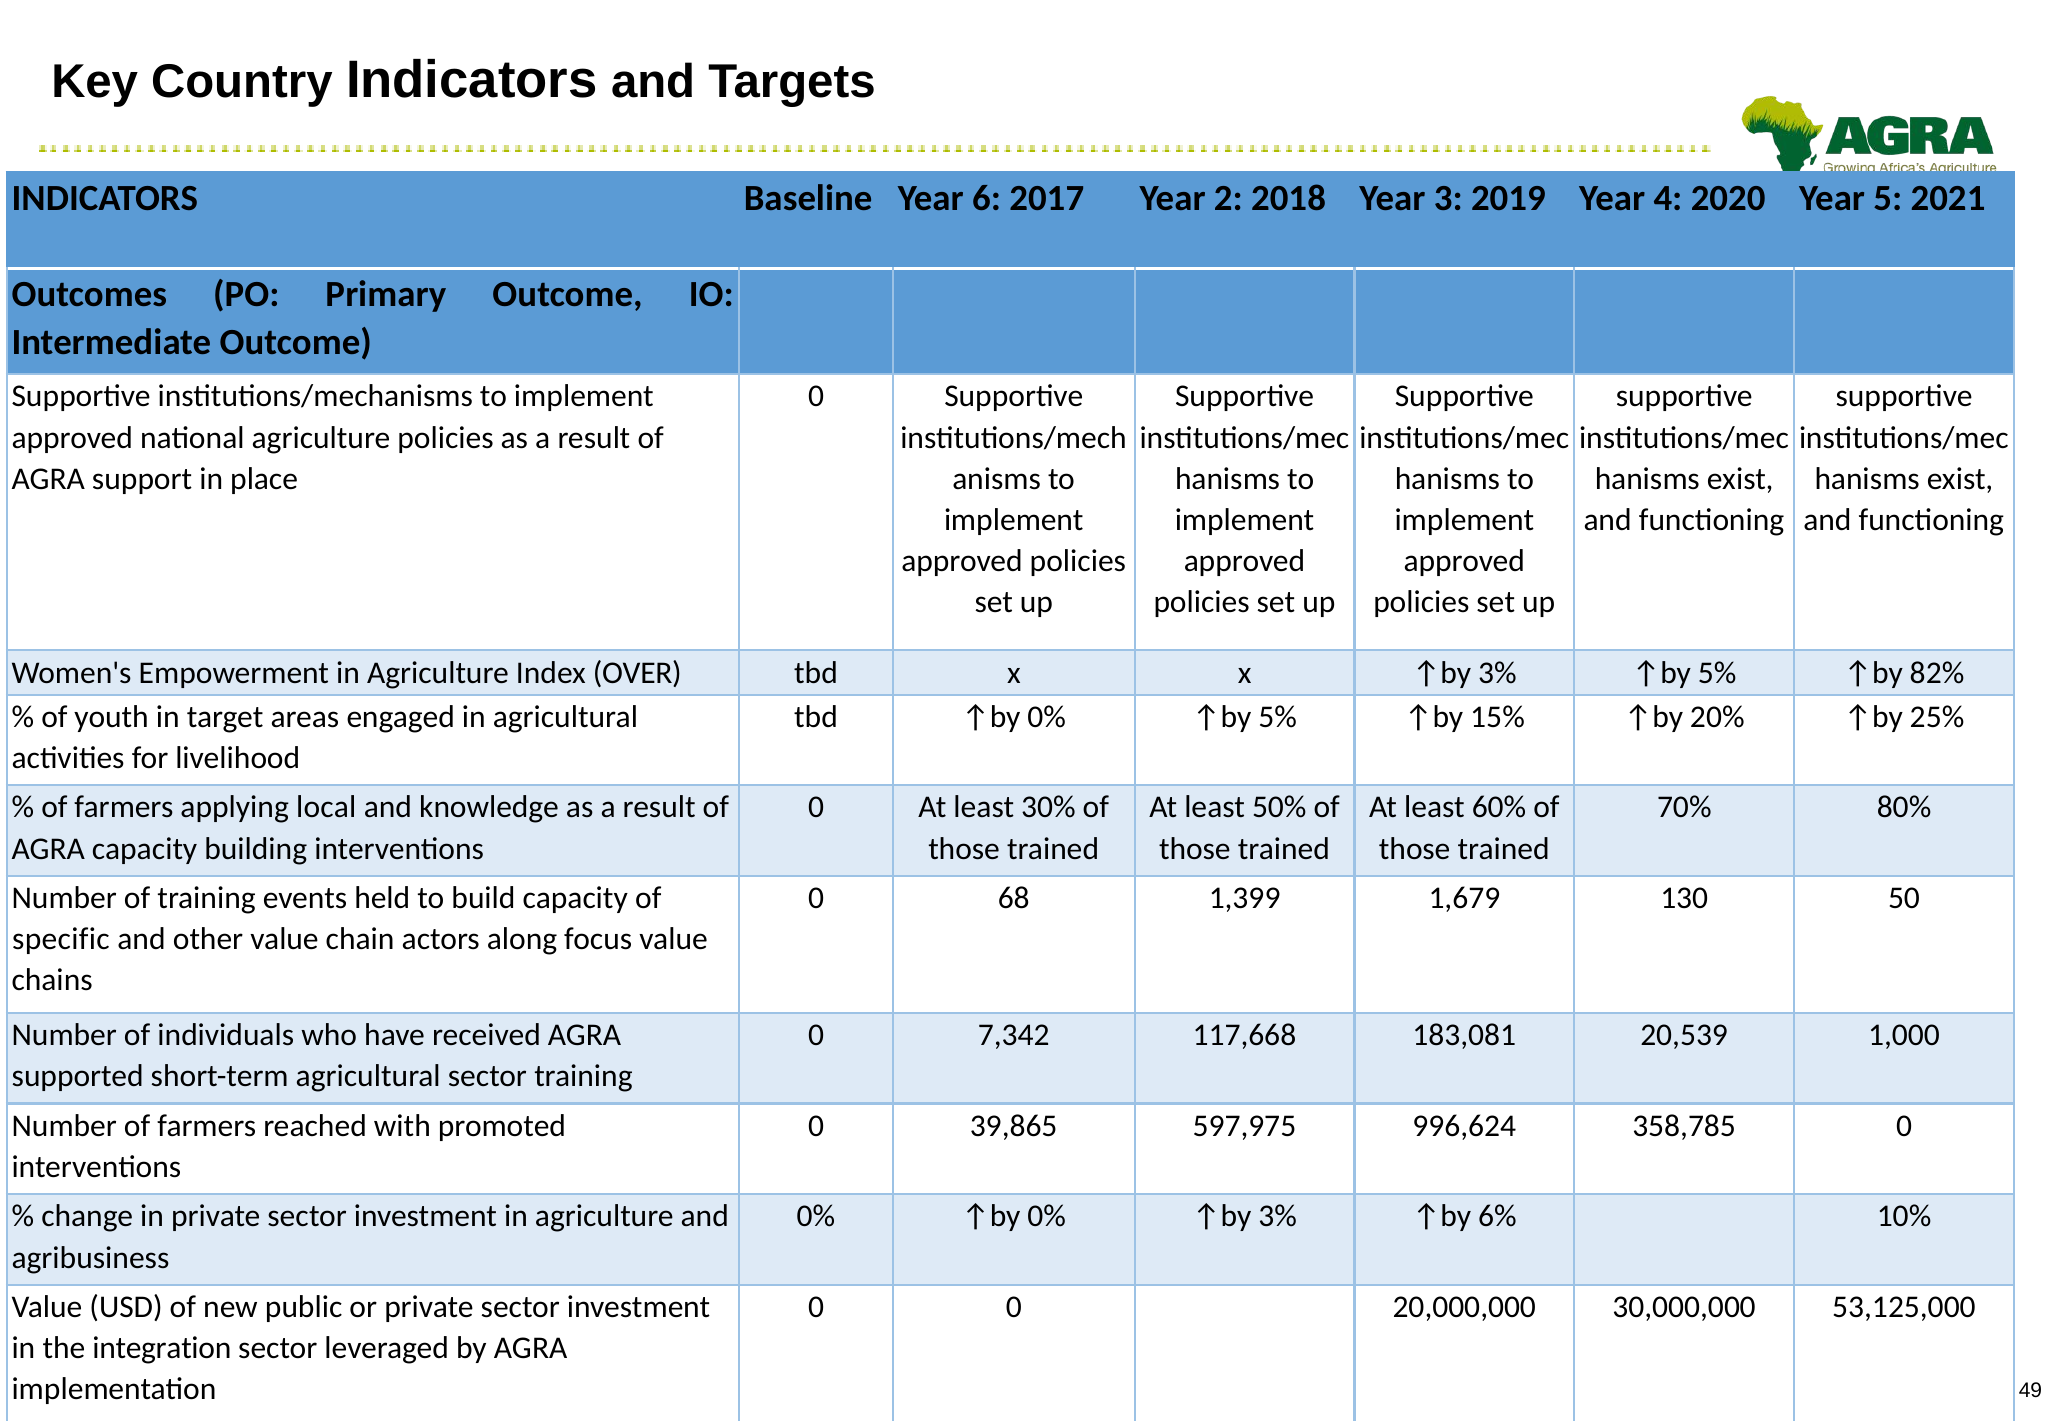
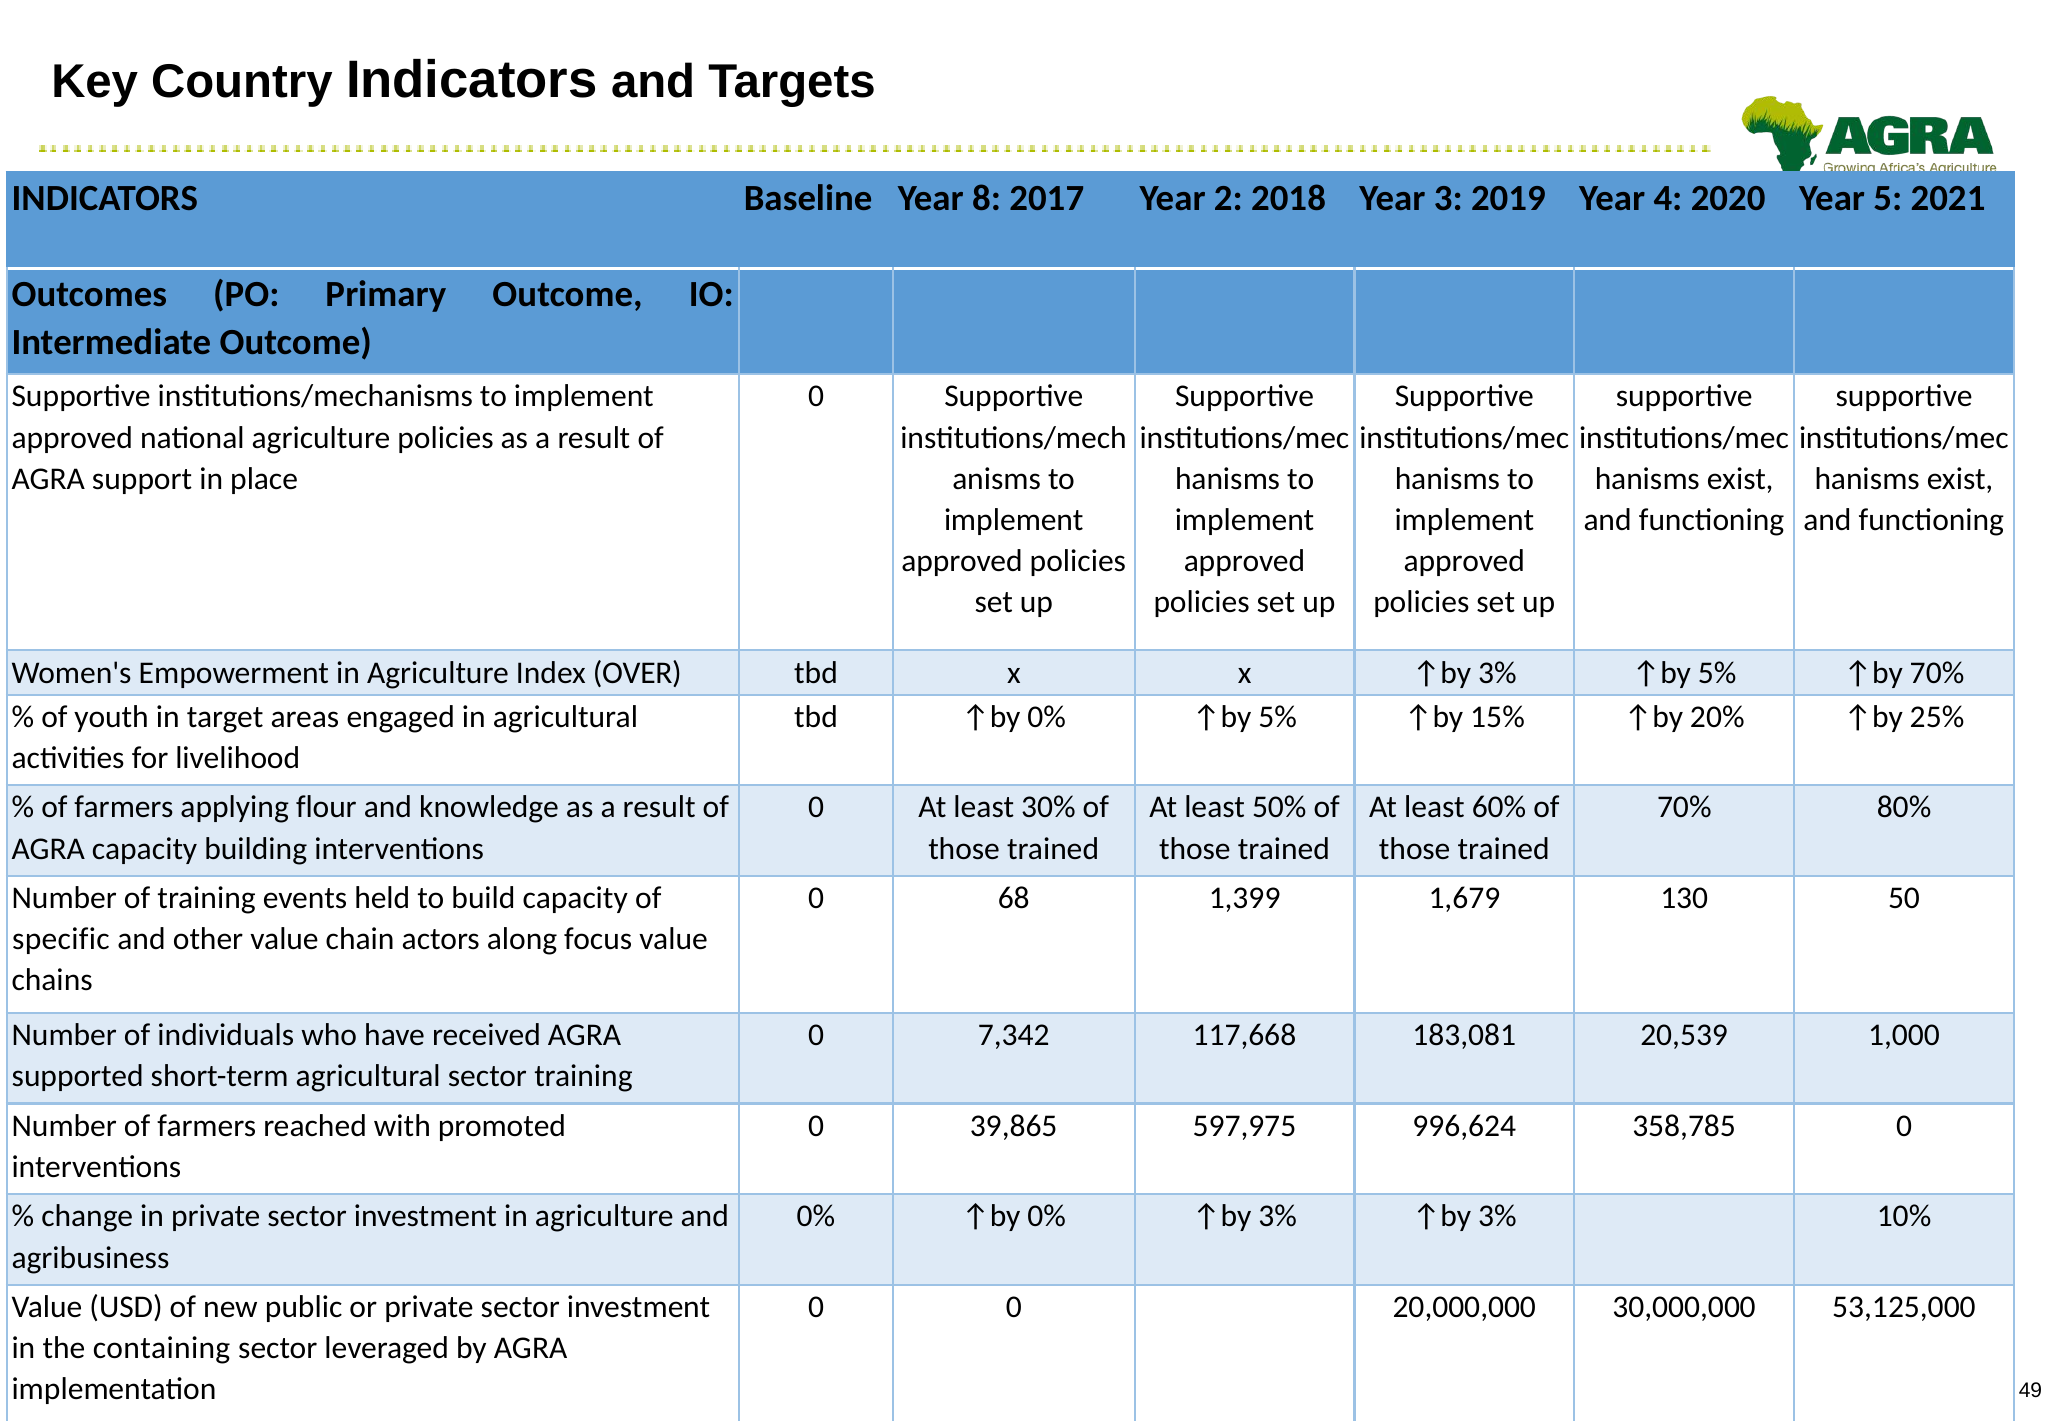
6: 6 -> 8 (987, 199)
↑by 82%: 82% -> 70% (1937, 673)
local: local -> flour (326, 808)
3% ↑by 6%: 6% -> 3% (1497, 1217)
integration: integration -> containing (162, 1349)
